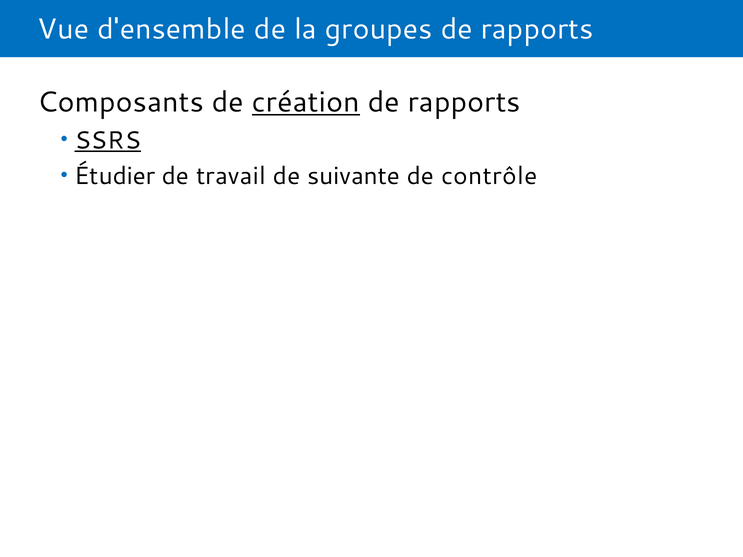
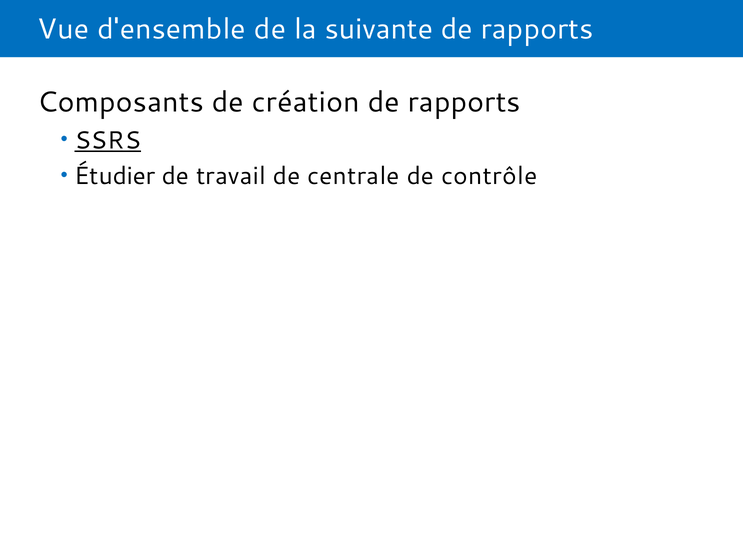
groupes: groupes -> suivante (379, 29)
création underline: present -> none (306, 102)
suivante: suivante -> centrale (354, 176)
